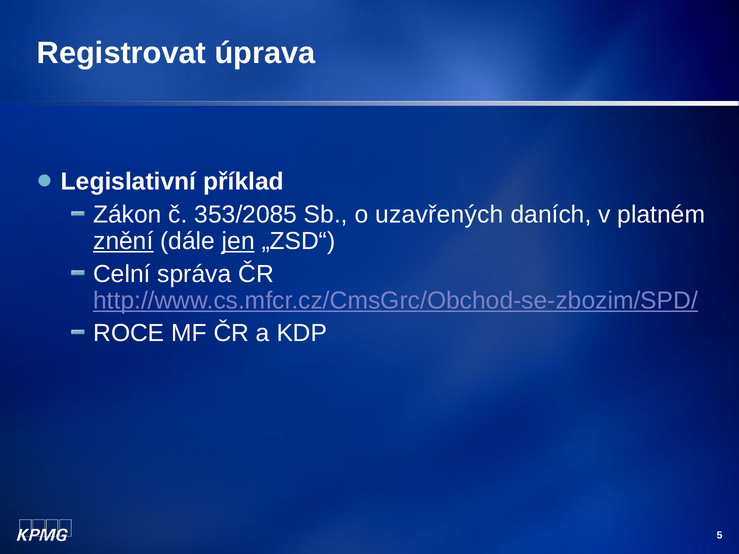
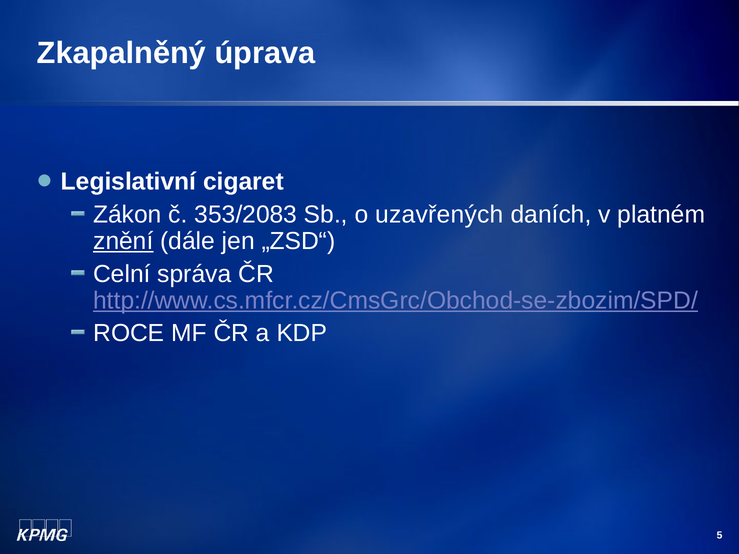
Registrovat: Registrovat -> Zkapalněný (121, 53)
příklad: příklad -> cigaret (243, 182)
353/2085: 353/2085 -> 353/2083 (246, 215)
jen underline: present -> none (238, 241)
